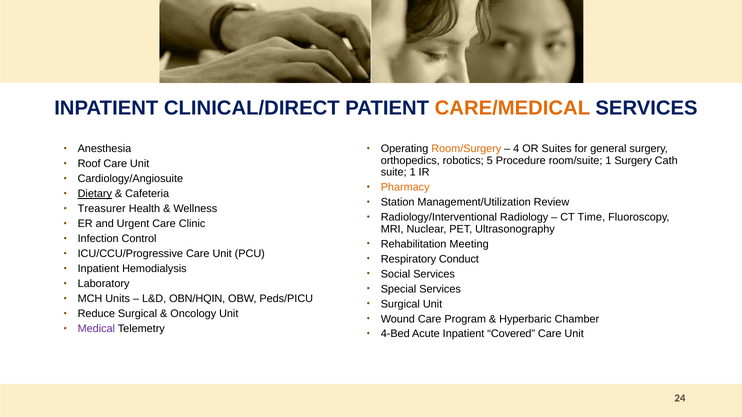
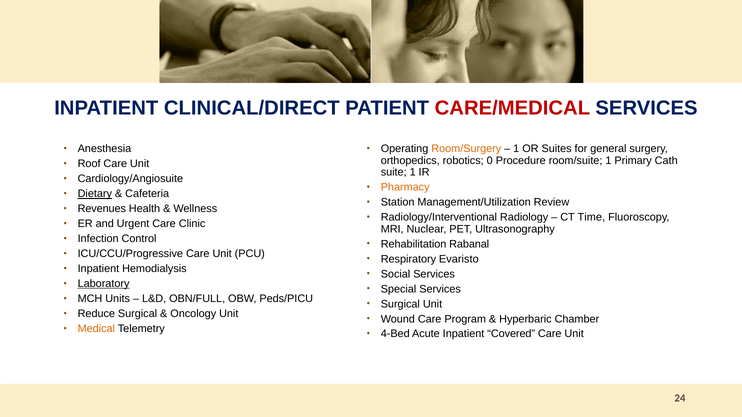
CARE/MEDICAL colour: orange -> red (512, 108)
4: 4 -> 1 (516, 149)
5: 5 -> 0 (490, 161)
1 Surgery: Surgery -> Primary (633, 161)
Treasurer: Treasurer -> Revenues (102, 209)
Meeting: Meeting -> Rabanal (469, 244)
Conduct: Conduct -> Evaristo (459, 259)
Laboratory underline: none -> present (104, 284)
OBN/HQIN: OBN/HQIN -> OBN/FULL (197, 299)
Medical colour: purple -> orange (96, 329)
